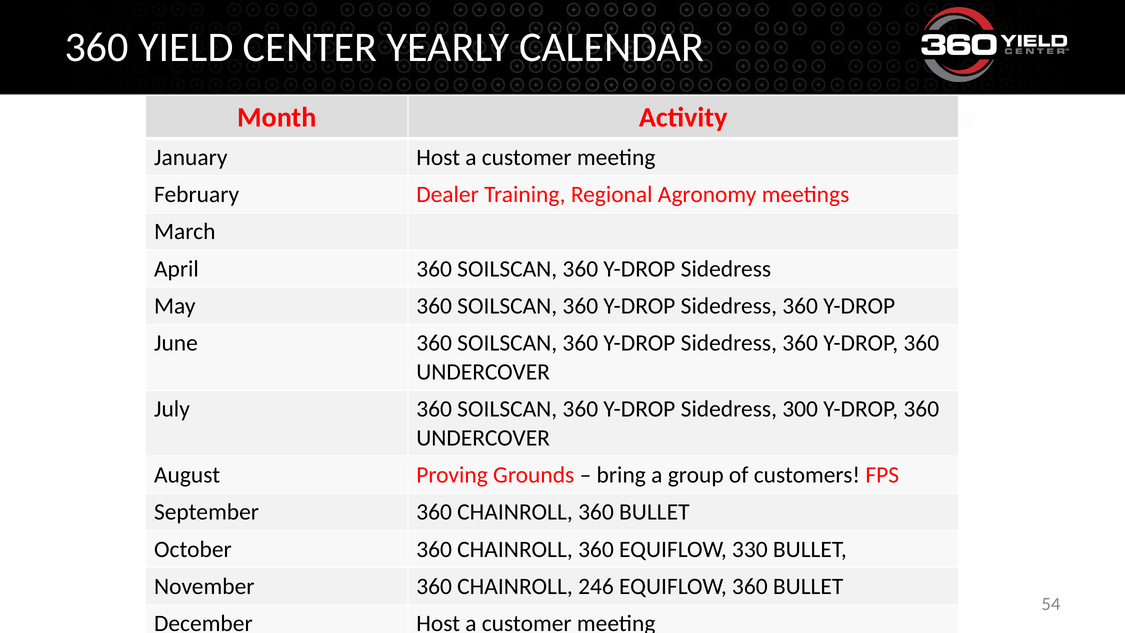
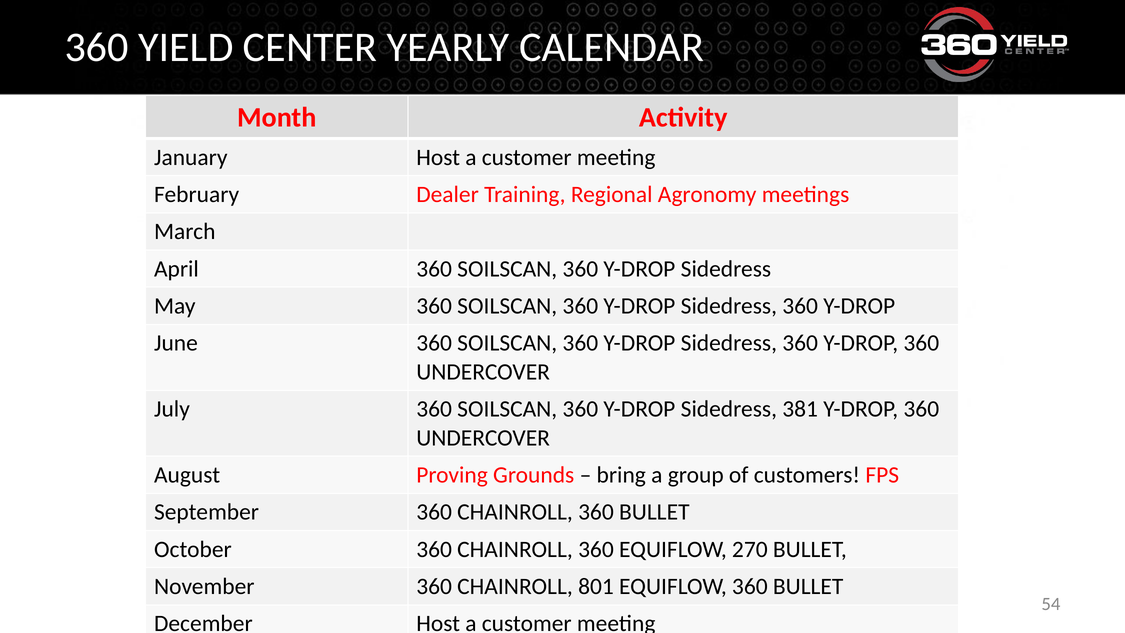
300: 300 -> 381 (800, 409)
330: 330 -> 270 (750, 549)
246: 246 -> 801 (596, 586)
